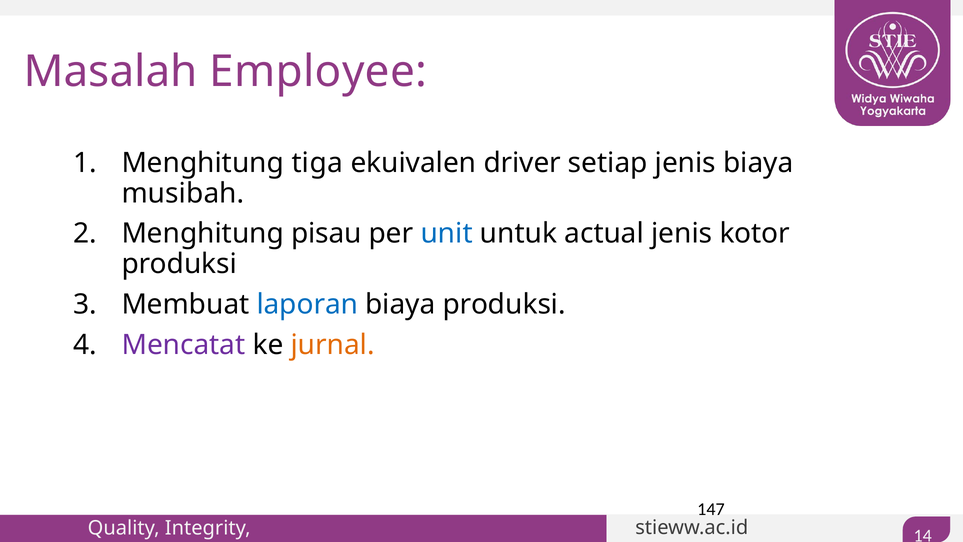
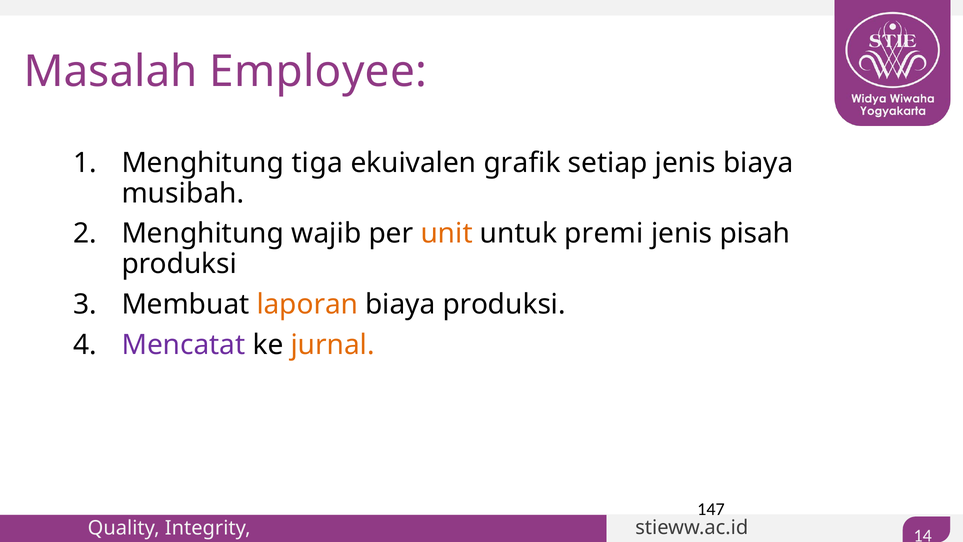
driver: driver -> grafik (522, 163)
pisau: pisau -> wajib (326, 234)
unit colour: blue -> orange (447, 234)
actual: actual -> premi (604, 234)
kotor: kotor -> pisah (755, 234)
laporan colour: blue -> orange (307, 304)
